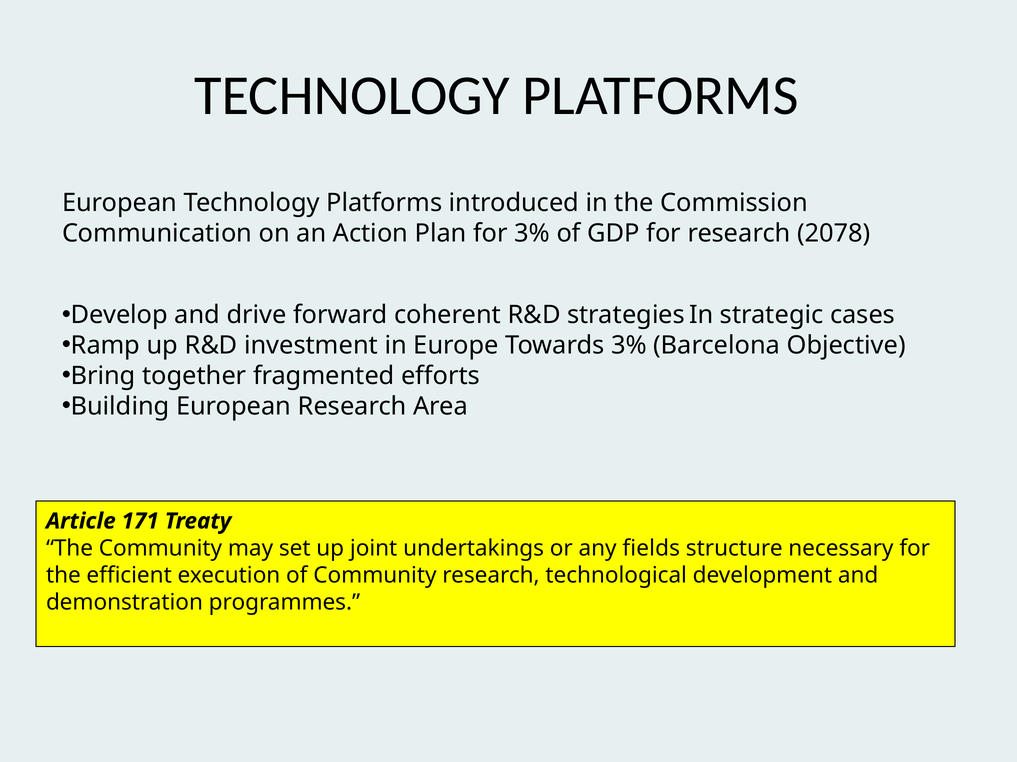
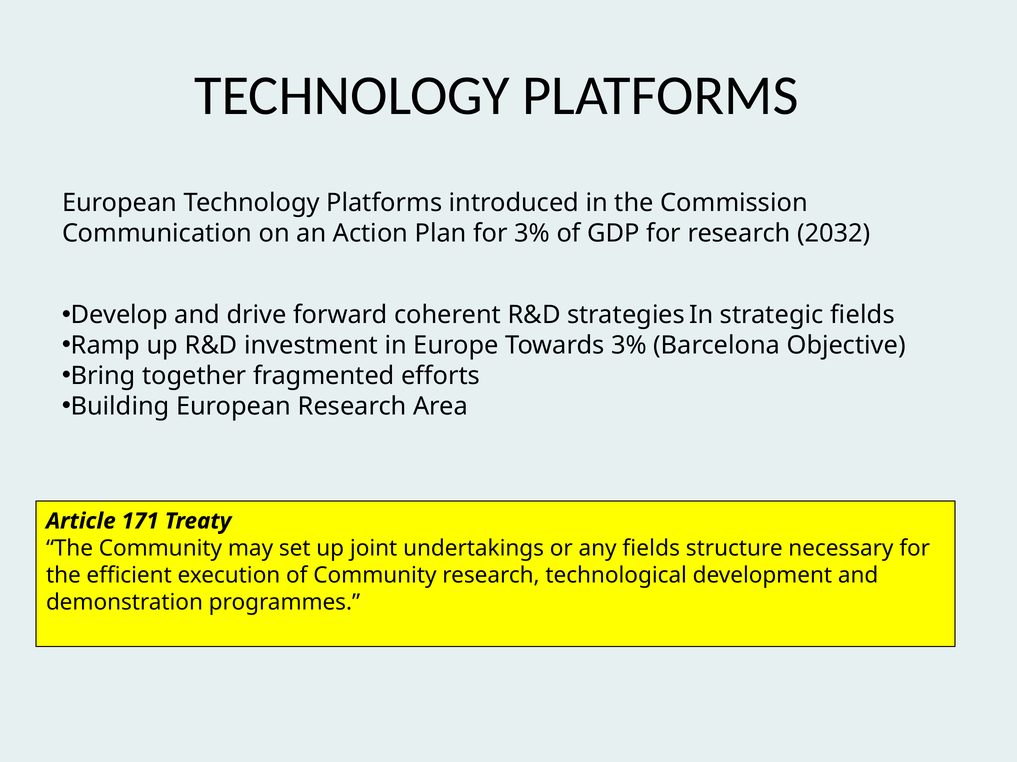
2078: 2078 -> 2032 (834, 234)
strategic cases: cases -> fields (862, 315)
